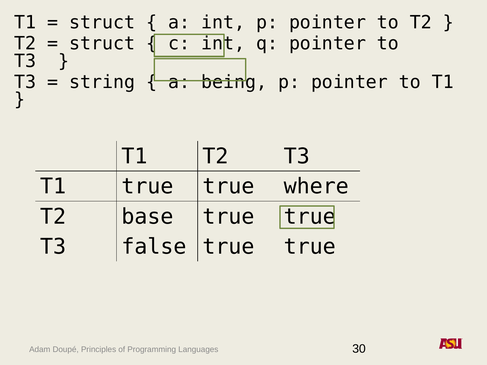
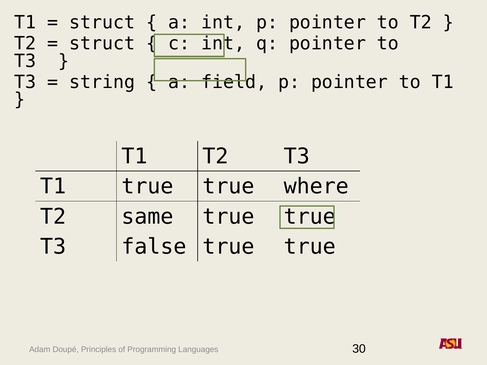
being: being -> field (234, 82)
base: base -> same (147, 217)
